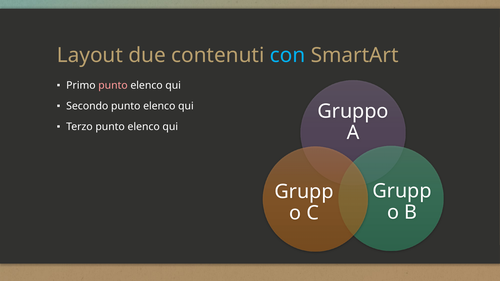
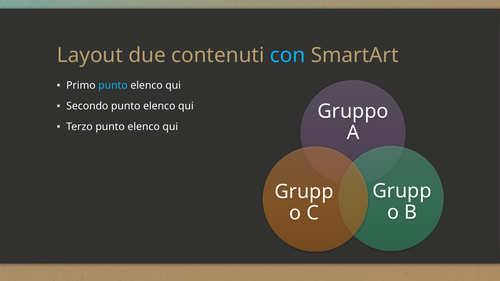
punto colour: pink -> light blue (113, 86)
